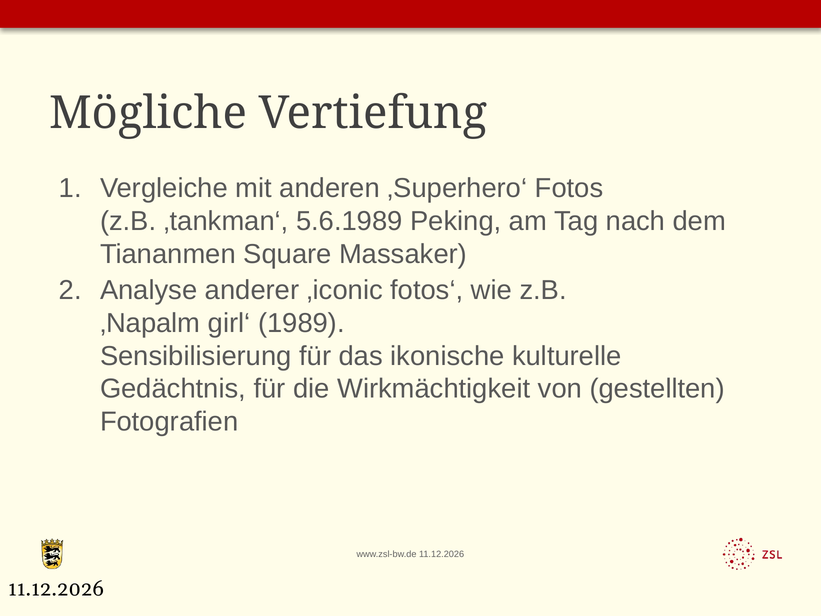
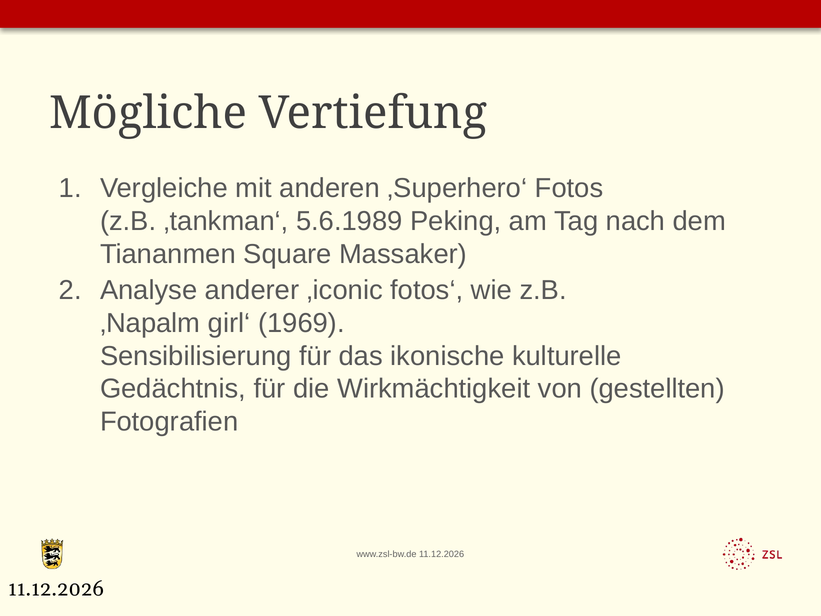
1989: 1989 -> 1969 (301, 323)
